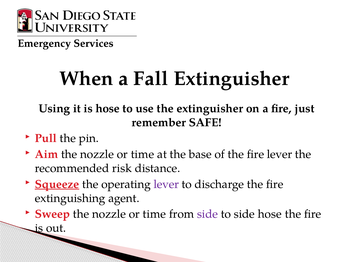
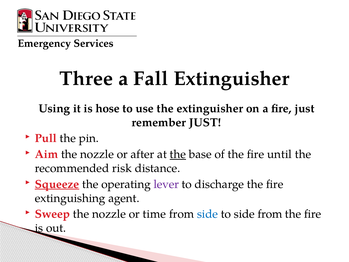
When: When -> Three (86, 78)
remember SAFE: SAFE -> JUST (205, 122)
time: time -> after (142, 154)
the underline: none -> present (178, 154)
fire lever: lever -> until (279, 154)
side colour: purple -> blue (208, 214)
side hose: hose -> from (270, 214)
